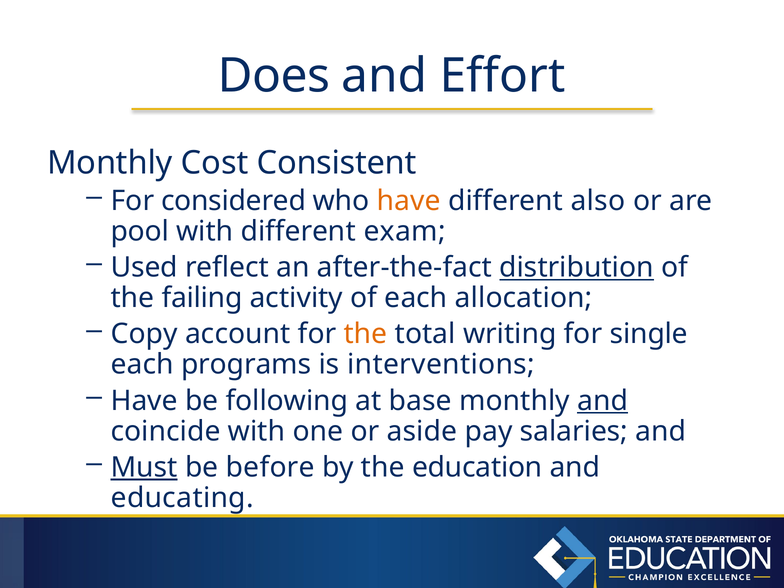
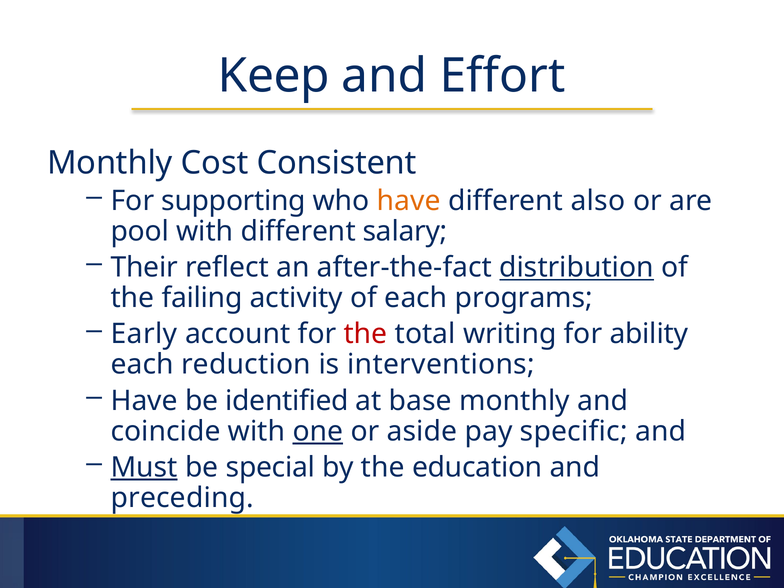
Does: Does -> Keep (274, 76)
considered: considered -> supporting (234, 201)
exam: exam -> salary (405, 231)
Used: Used -> Their (144, 267)
allocation: allocation -> programs (524, 298)
Copy: Copy -> Early (144, 334)
the colour: orange -> red (366, 334)
single: single -> ability (649, 334)
programs: programs -> reduction (246, 365)
following: following -> identified (287, 401)
and underline: present -> none (603, 401)
one underline: none -> present (318, 431)
salaries: salaries -> specific (574, 431)
before: before -> special (270, 467)
educating: educating -> preceding (182, 498)
